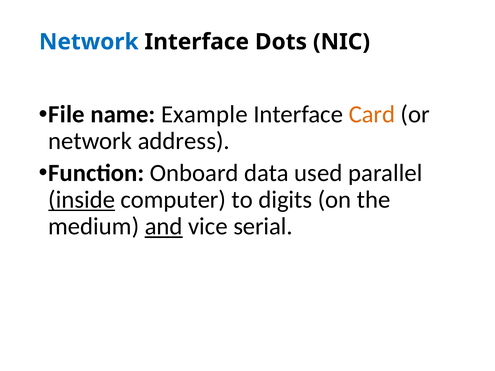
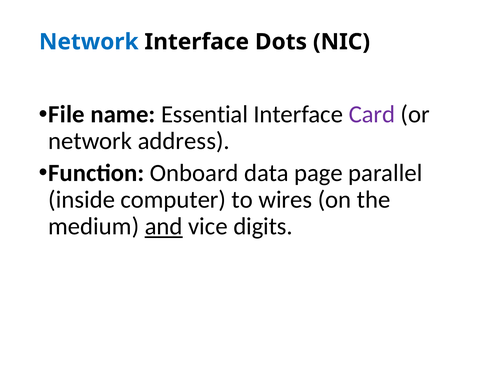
Example: Example -> Essential (205, 115)
Card colour: orange -> purple (372, 115)
used: used -> page (318, 173)
inside underline: present -> none (82, 200)
digits: digits -> wires (285, 200)
serial: serial -> digits (263, 227)
